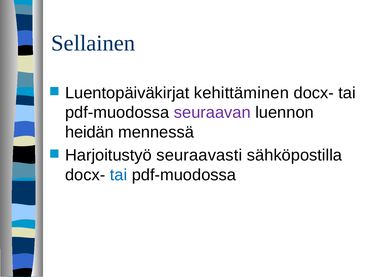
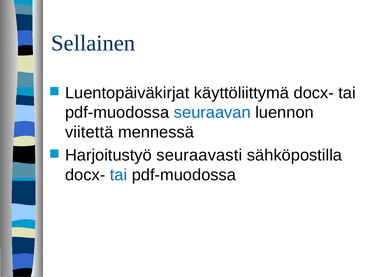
kehittäminen: kehittäminen -> käyttöliittymä (242, 93)
seuraavan colour: purple -> blue (212, 113)
heidän: heidän -> viitettä (89, 133)
